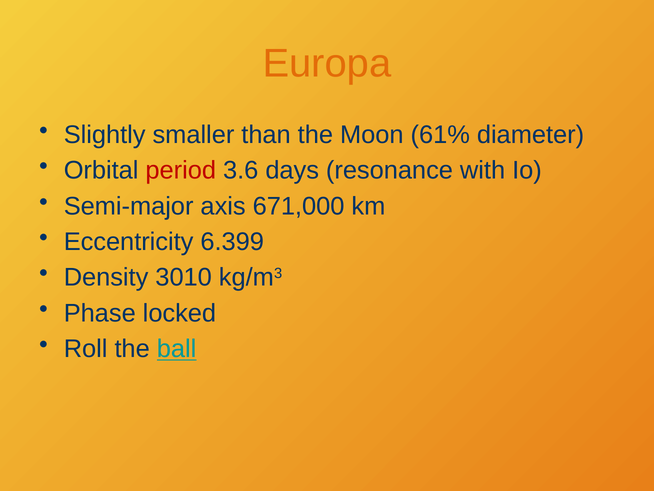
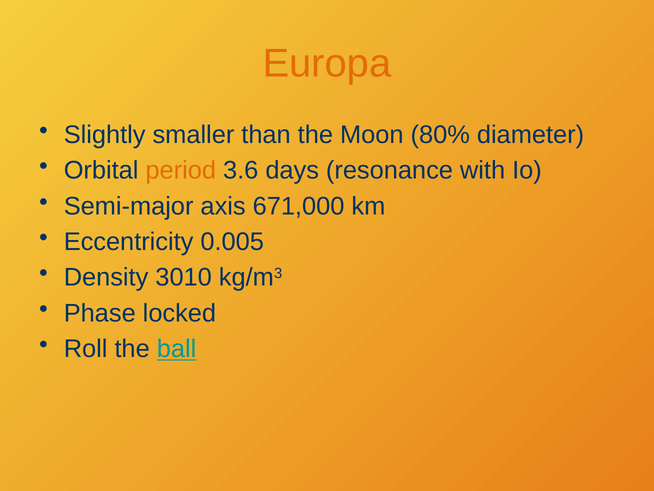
61%: 61% -> 80% (440, 135)
period colour: red -> orange (181, 170)
6.399: 6.399 -> 0.005 (232, 242)
